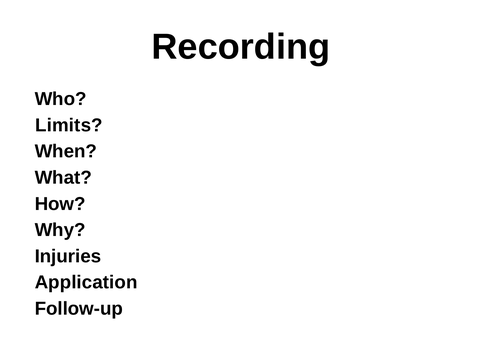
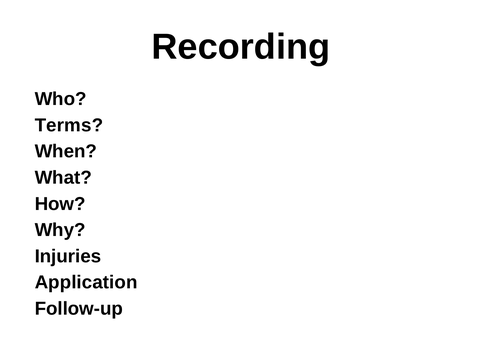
Limits: Limits -> Terms (69, 125)
